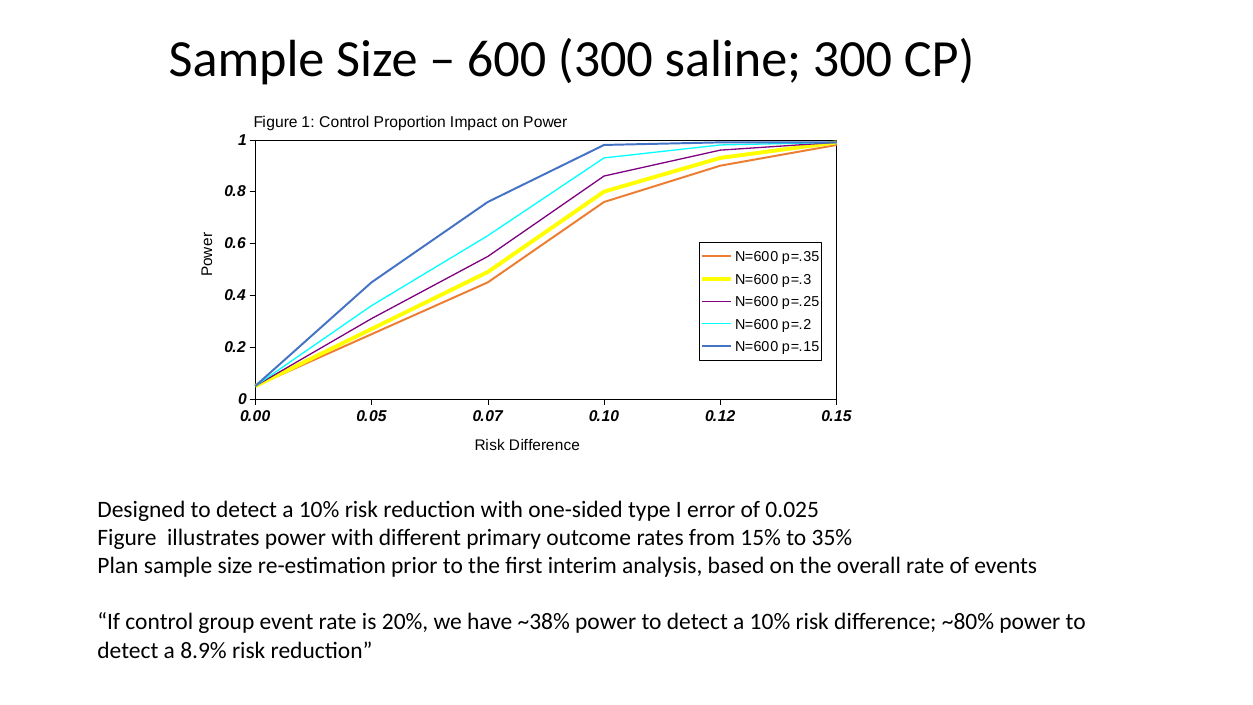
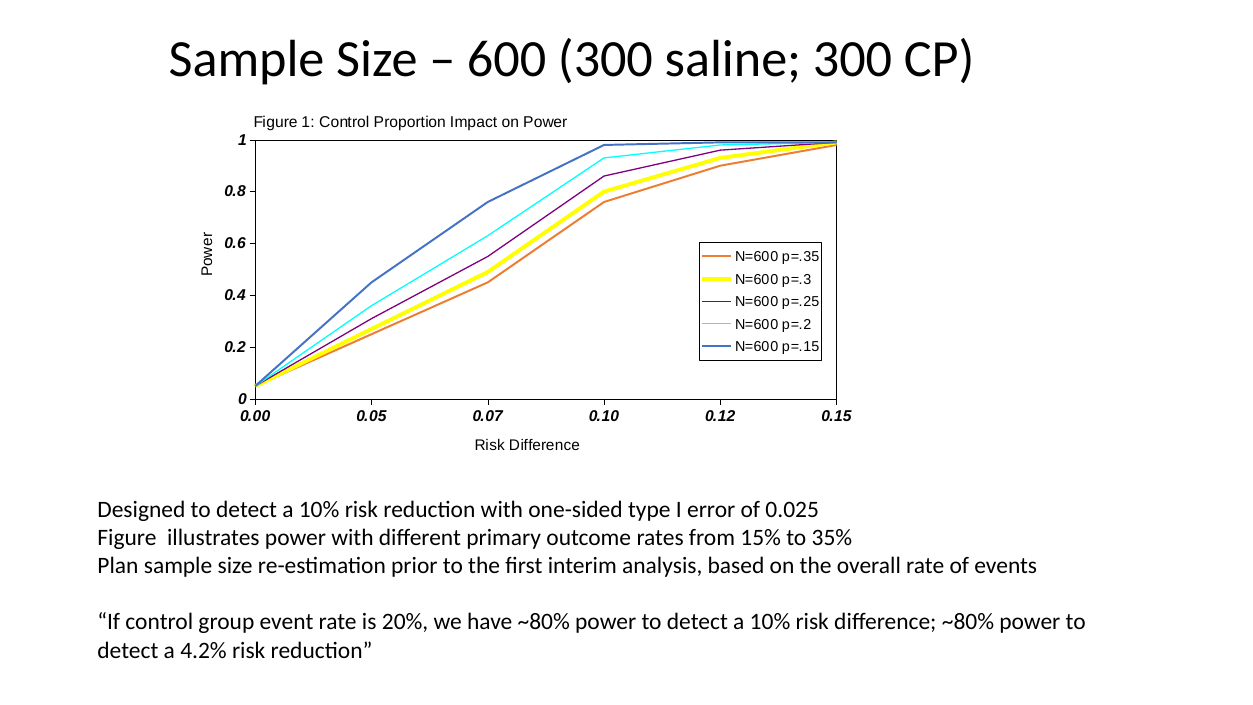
have ~38%: ~38% -> ~80% (544, 622)
8.9%: 8.9% -> 4.2% (204, 650)
